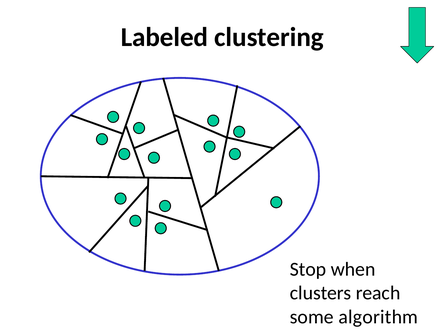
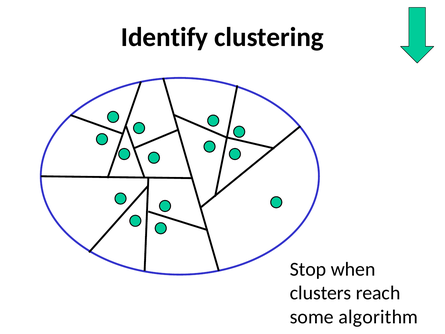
Labeled: Labeled -> Identify (164, 37)
